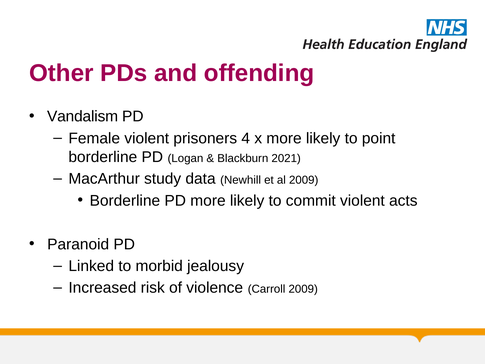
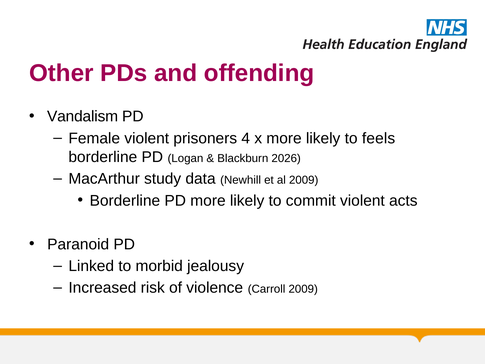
point: point -> feels (379, 138)
2021: 2021 -> 2026 (286, 158)
